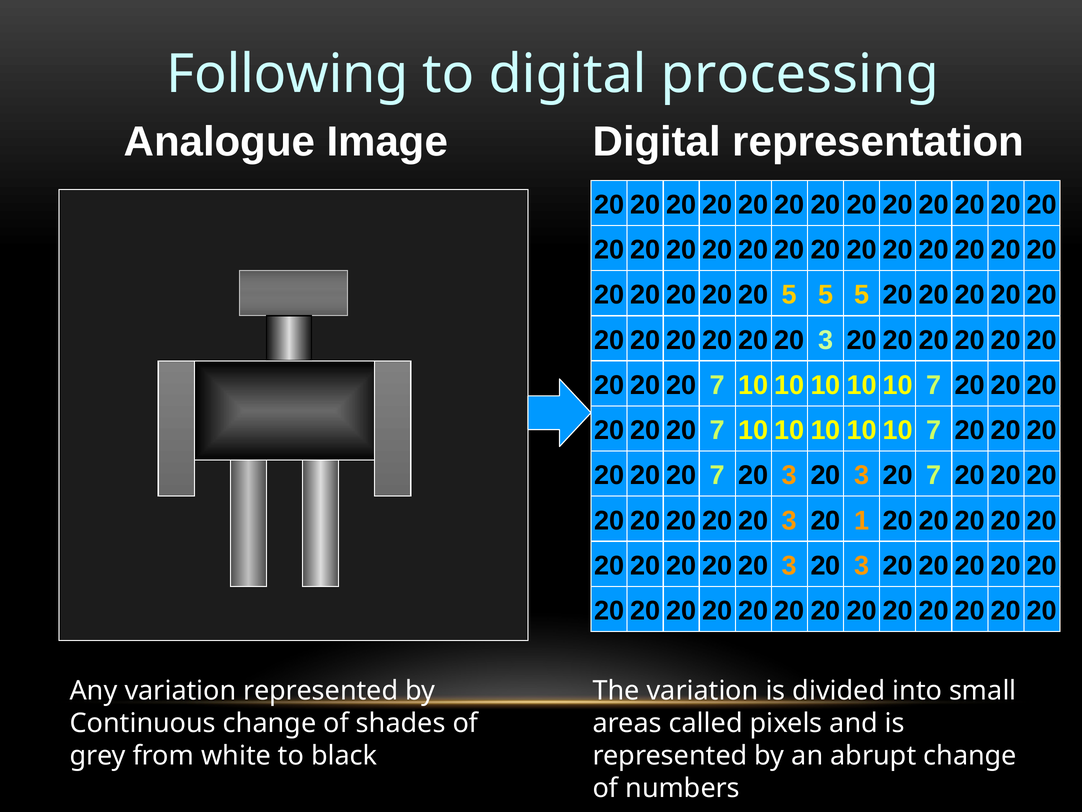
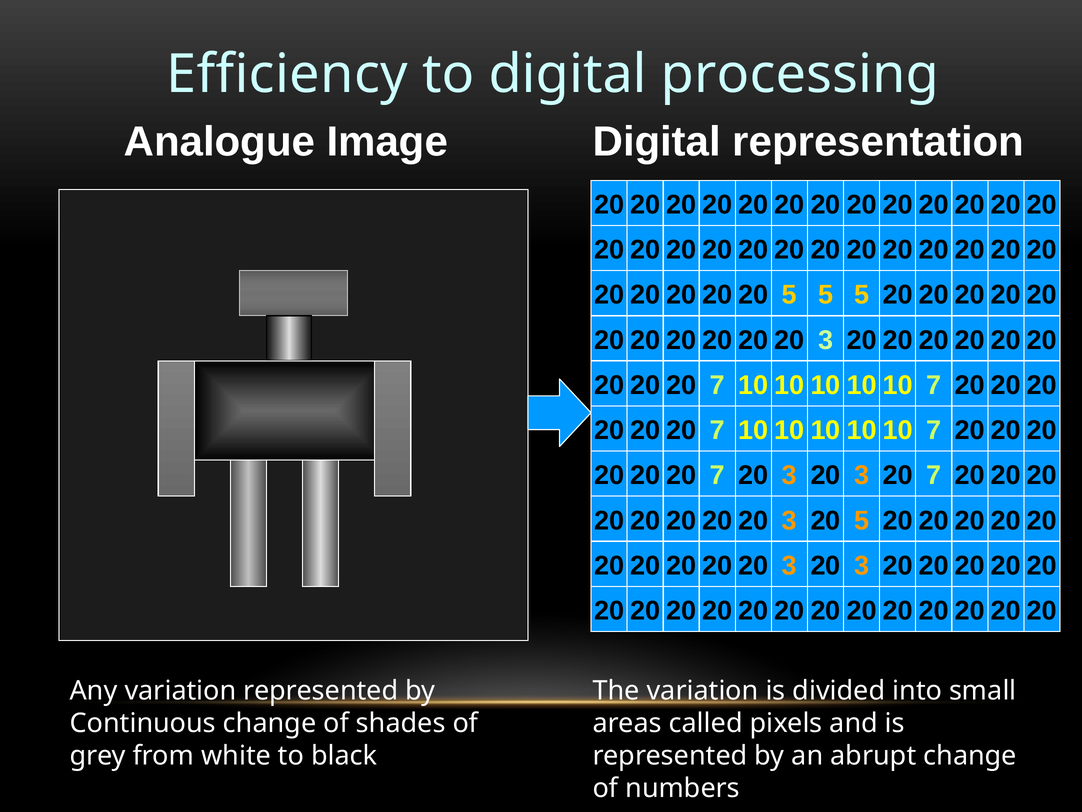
Following: Following -> Efficiency (287, 74)
3 20 1: 1 -> 5 (862, 520)
